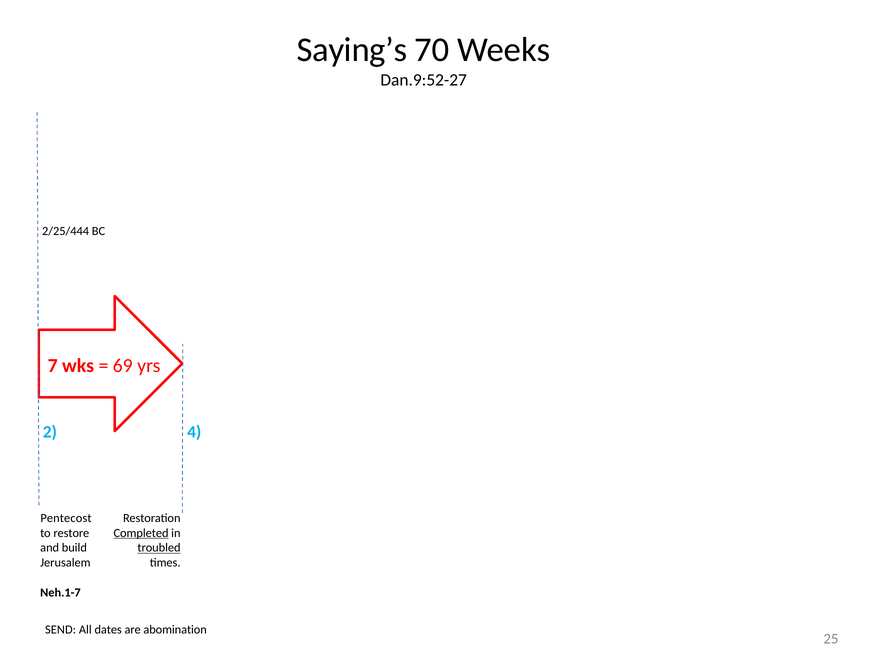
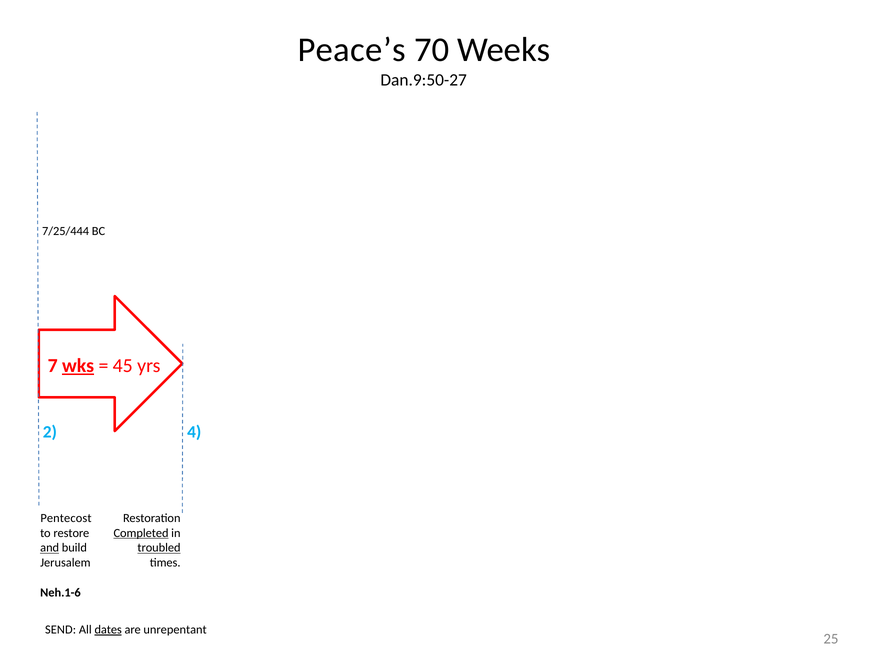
Saying’s: Saying’s -> Peace’s (352, 50)
Dan.9:52-27: Dan.9:52-27 -> Dan.9:50-27 (424, 80)
2/25/444: 2/25/444 -> 7/25/444 (66, 231)
wks underline: none -> present (78, 366)
69: 69 -> 45 (123, 366)
and underline: none -> present (50, 548)
Neh.1-7: Neh.1-7 -> Neh.1-6 (61, 593)
dates underline: none -> present (108, 630)
abomination: abomination -> unrepentant (175, 630)
